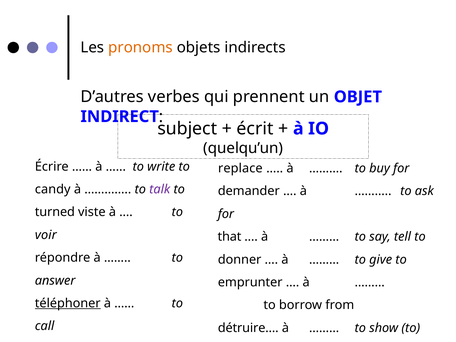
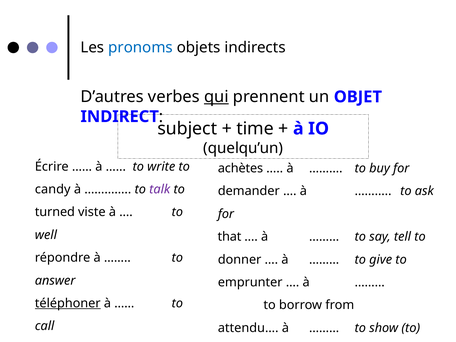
pronoms colour: orange -> blue (141, 47)
qui underline: none -> present (216, 97)
écrit: écrit -> time (255, 129)
replace: replace -> achètes (240, 168)
voir: voir -> well (46, 235)
détruire…: détruire… -> attendu… (248, 328)
